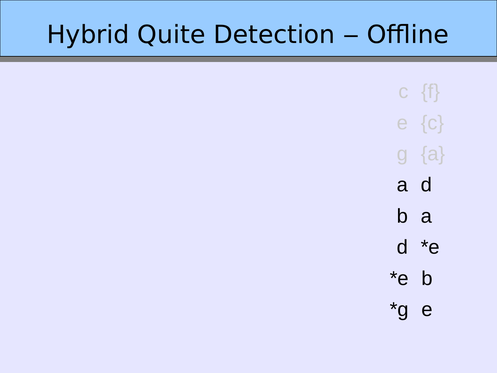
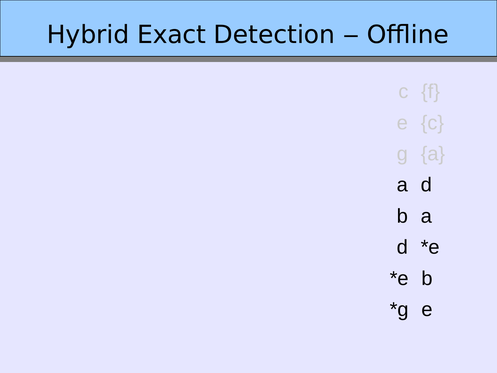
Quite: Quite -> Exact (172, 35)
